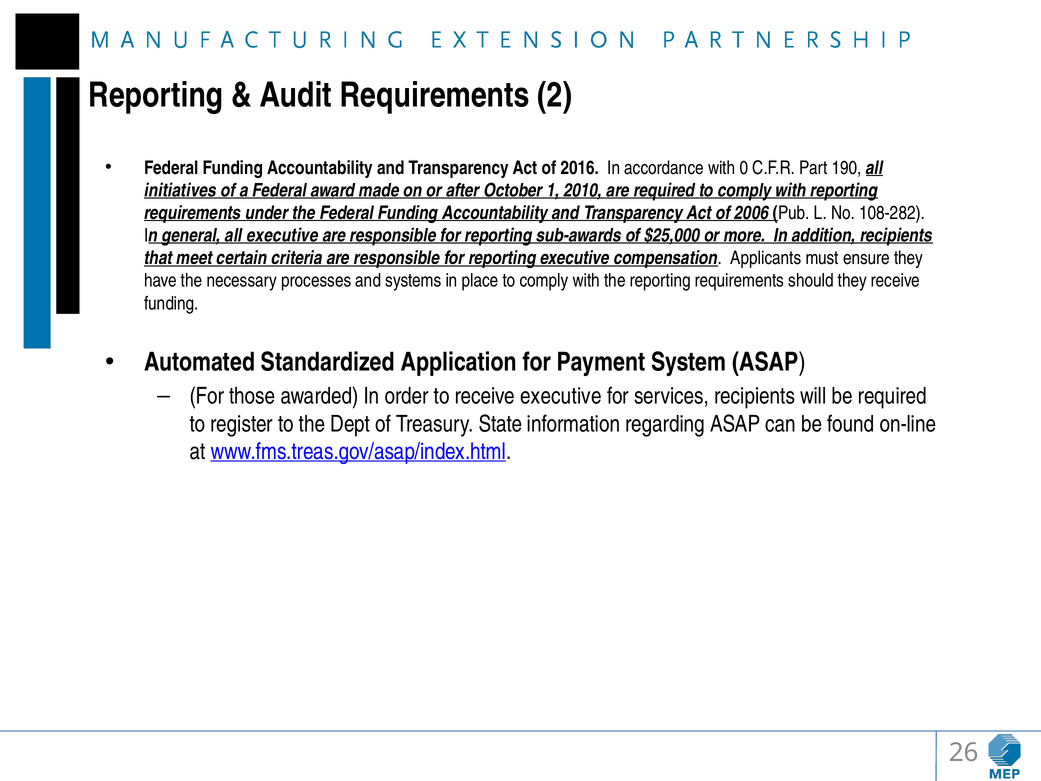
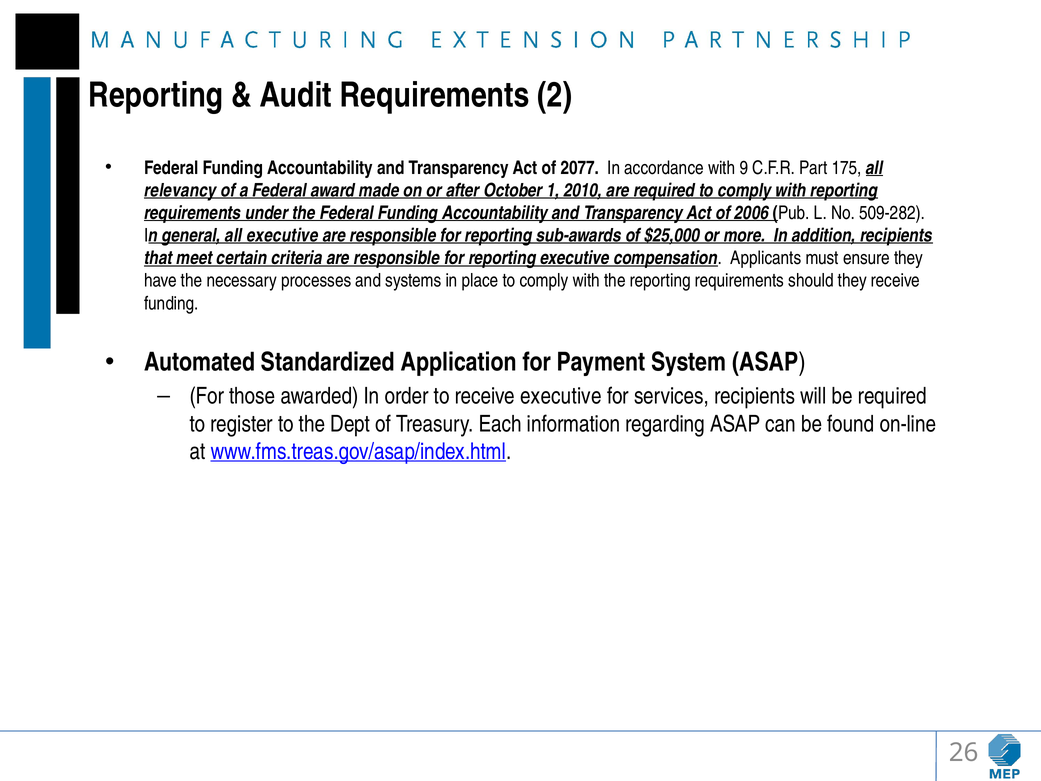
2016: 2016 -> 2077 (580, 168)
0: 0 -> 9 (744, 168)
190: 190 -> 175 (847, 168)
initiatives: initiatives -> relevancy (180, 190)
108-282: 108-282 -> 509-282 (892, 213)
State: State -> Each (500, 424)
